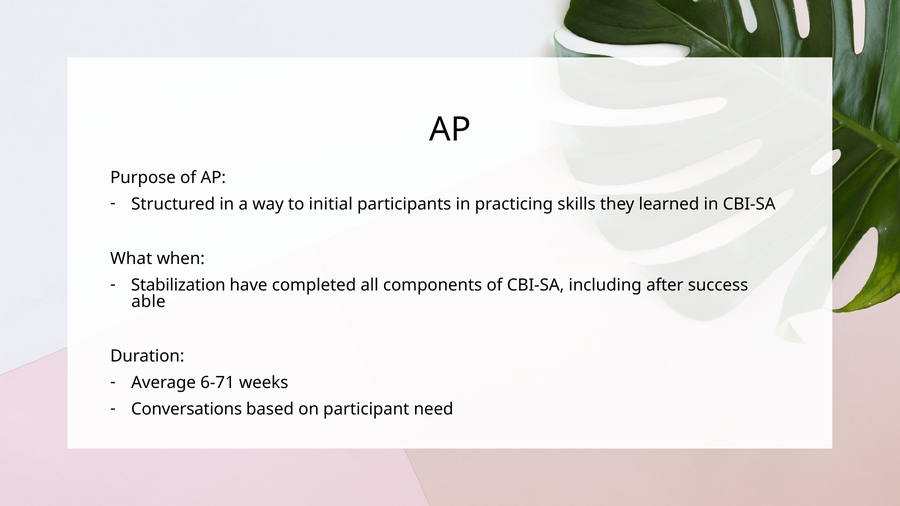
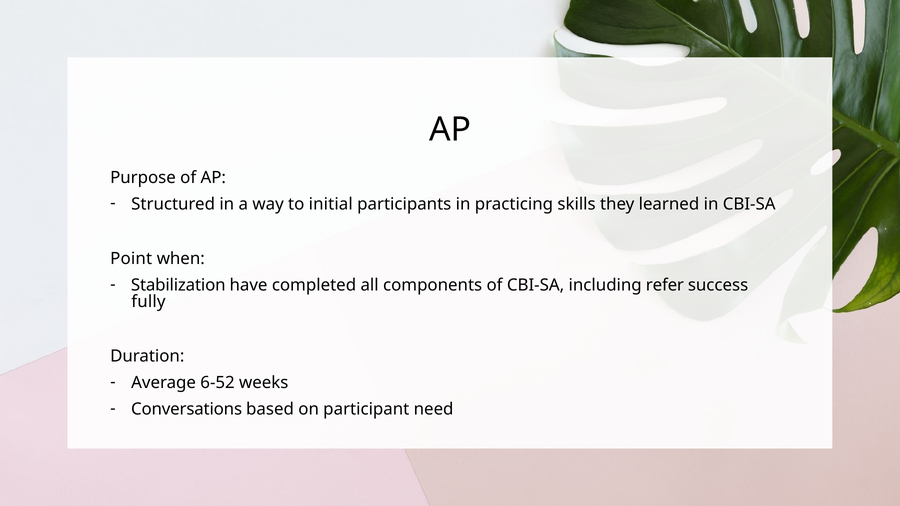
What: What -> Point (131, 259)
after: after -> refer (665, 285)
able: able -> fully (148, 302)
6-71: 6-71 -> 6-52 (218, 383)
